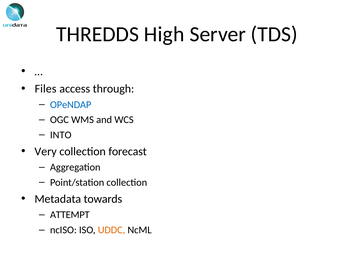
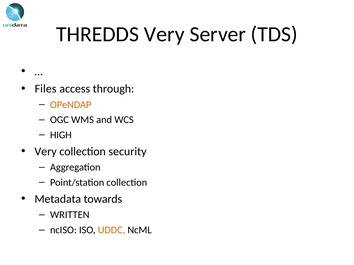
THREDDS High: High -> Very (164, 34)
OPeNDAP colour: blue -> orange (71, 105)
INTO: INTO -> HIGH (61, 135)
forecast: forecast -> security (127, 152)
ATTEMPT: ATTEMPT -> WRITTEN (70, 215)
